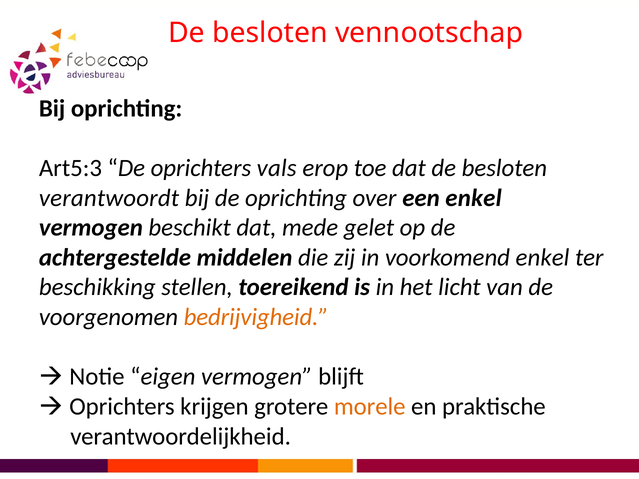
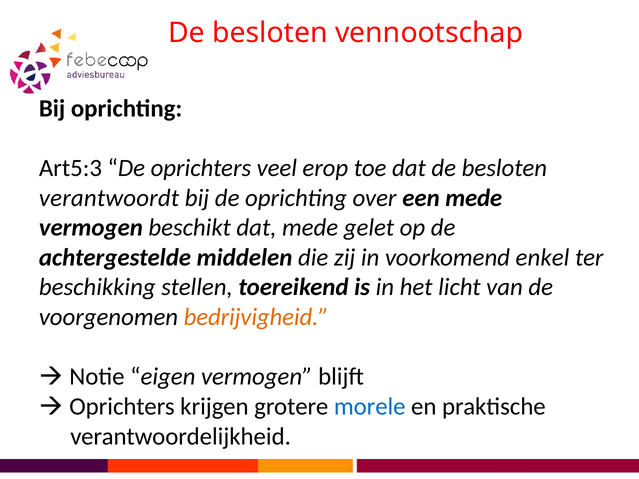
vals: vals -> veel (277, 168)
een enkel: enkel -> mede (474, 198)
morele colour: orange -> blue (370, 407)
